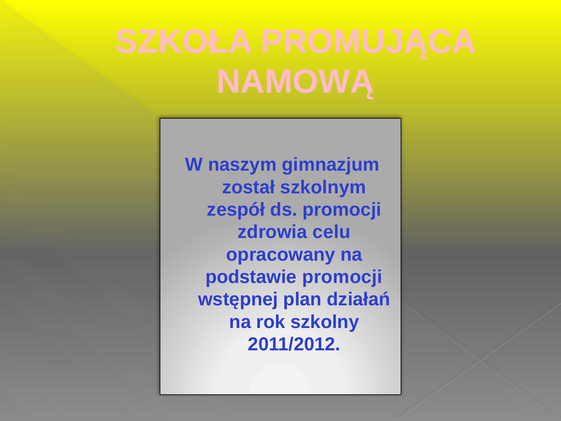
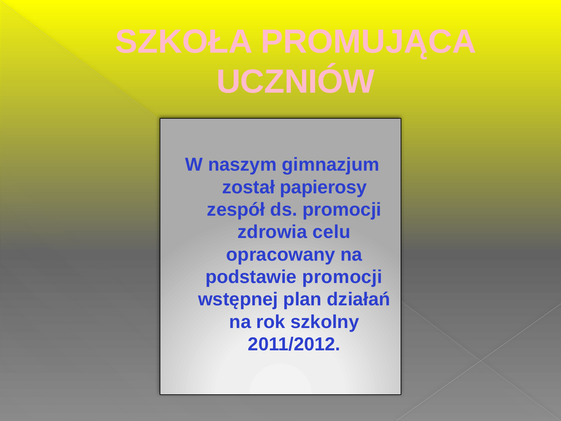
NAMOWĄ: NAMOWĄ -> UCZNIÓW (295, 82)
szkolnym: szkolnym -> papierosy (323, 187)
